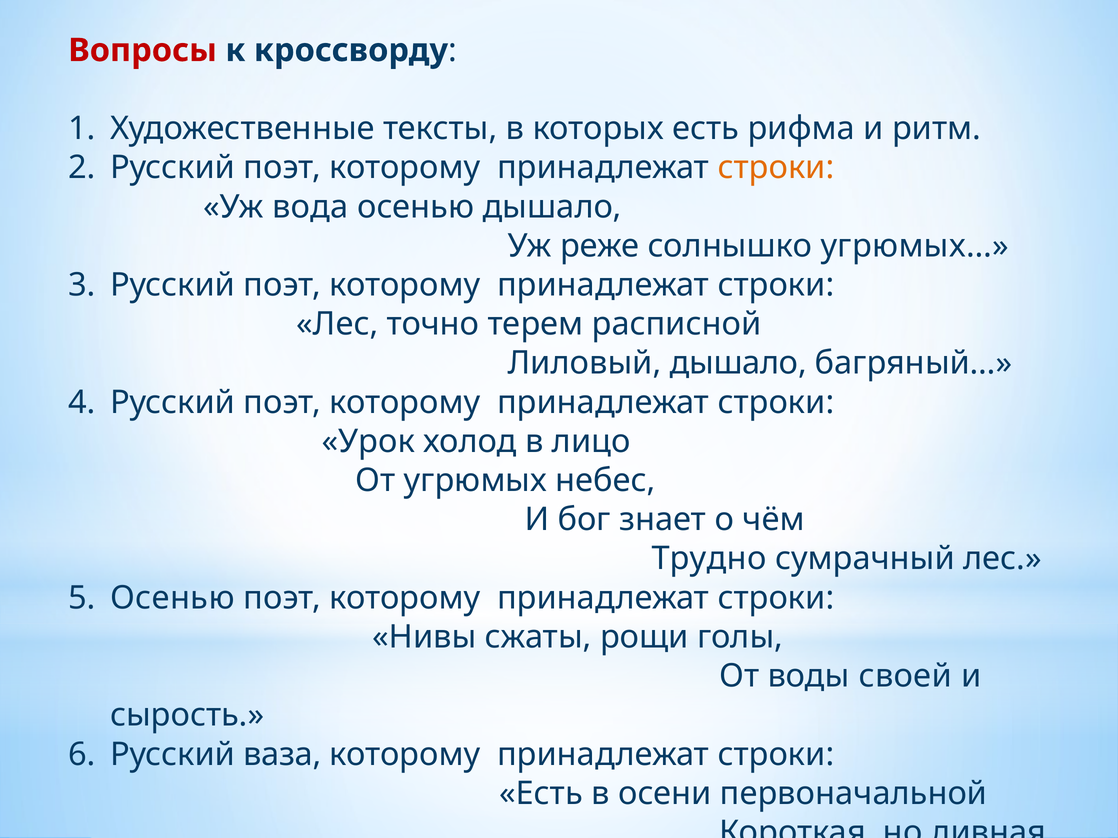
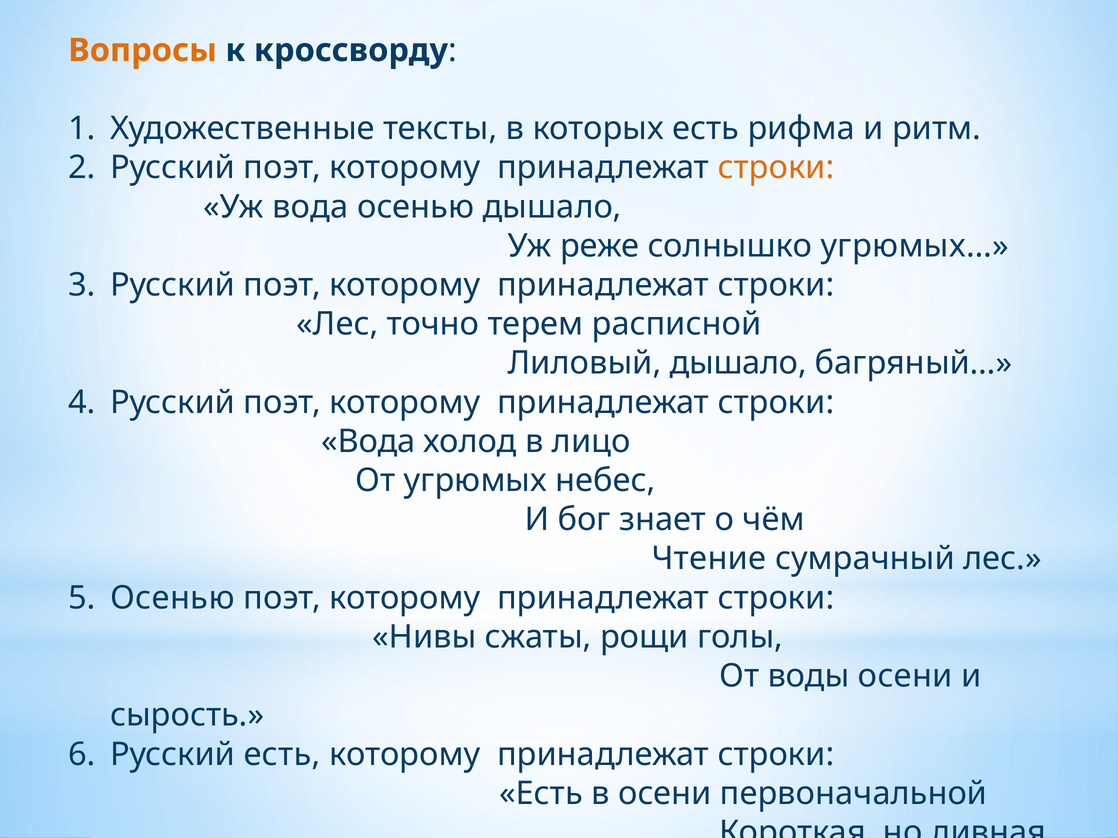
Вопросы colour: red -> orange (143, 50)
Урок: Урок -> Вода (368, 442)
Трудно: Трудно -> Чтение (709, 559)
воды своей: своей -> осени (905, 676)
Русский ваза: ваза -> есть (282, 755)
